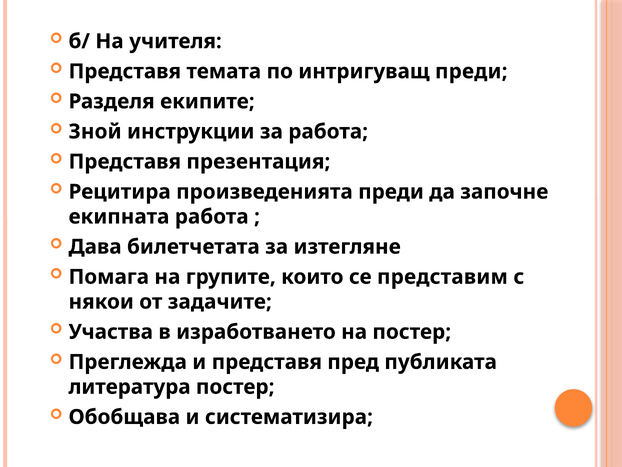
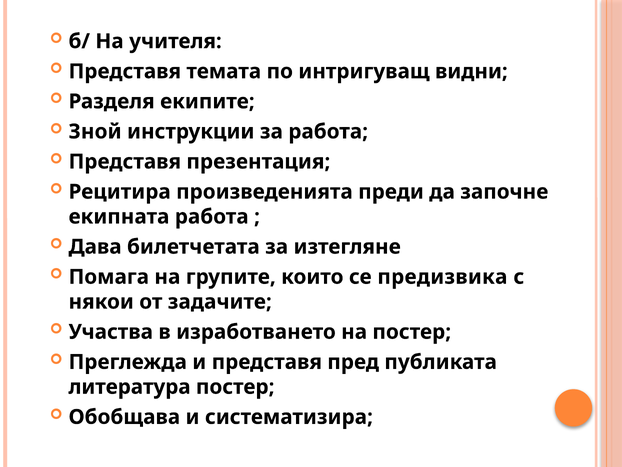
интригуващ преди: преди -> видни (471, 71)
представим: представим -> предизвика (442, 277)
